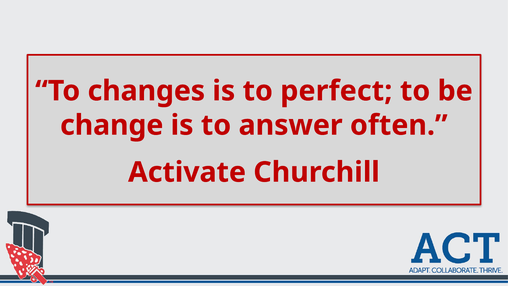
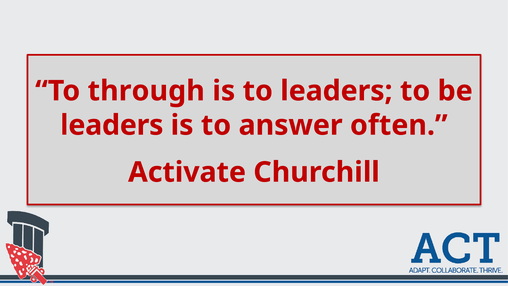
changes: changes -> through (146, 91)
to perfect: perfect -> leaders (336, 91)
change: change -> leaders (112, 125)
